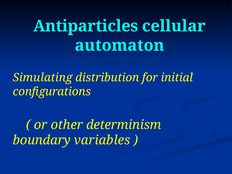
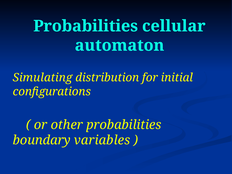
Antiparticles: Antiparticles -> Probabilities (86, 26)
other determinism: determinism -> probabilities (124, 125)
